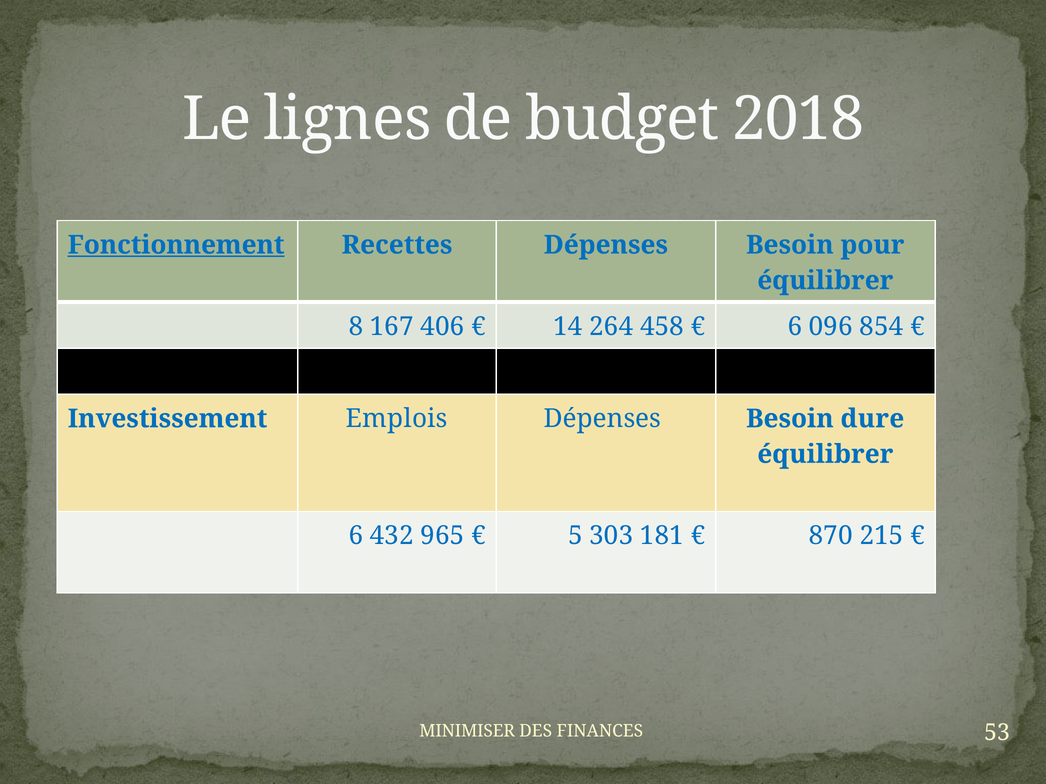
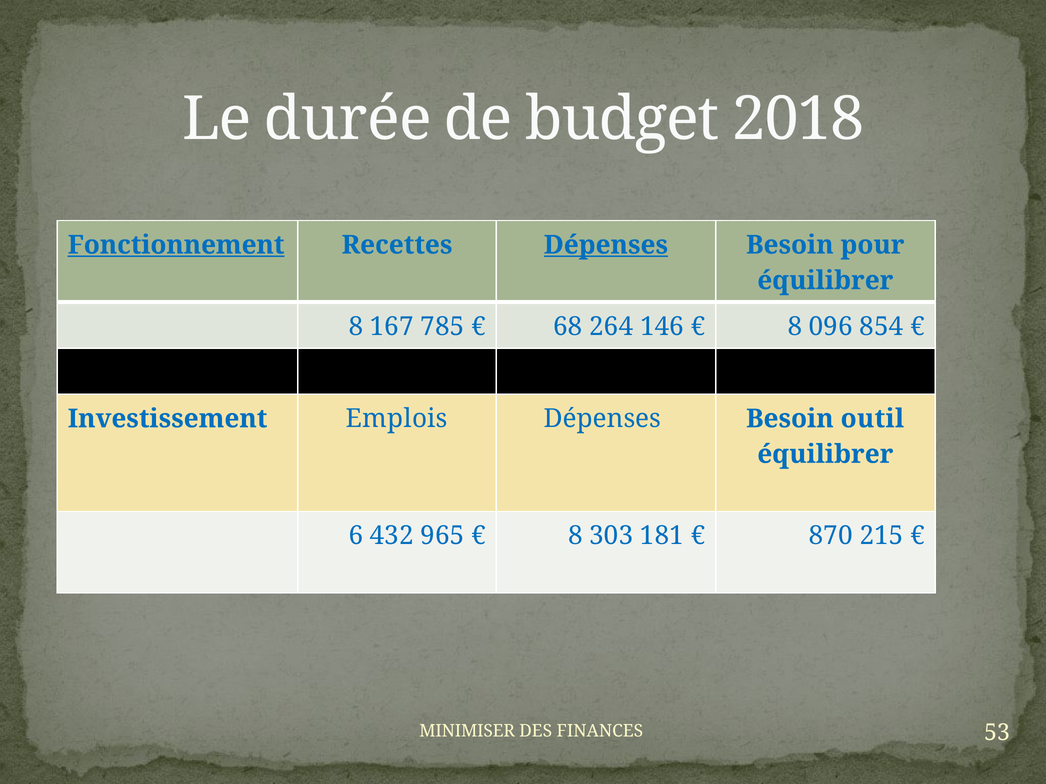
lignes: lignes -> durée (348, 119)
Dépenses underline: none -> present (606, 245)
406: 406 -> 785 (442, 327)
14: 14 -> 68 (568, 327)
458: 458 -> 146 (662, 327)
6: 6 -> 8 (795, 327)
dure: dure -> outil (872, 419)
5: 5 -> 8 (575, 536)
